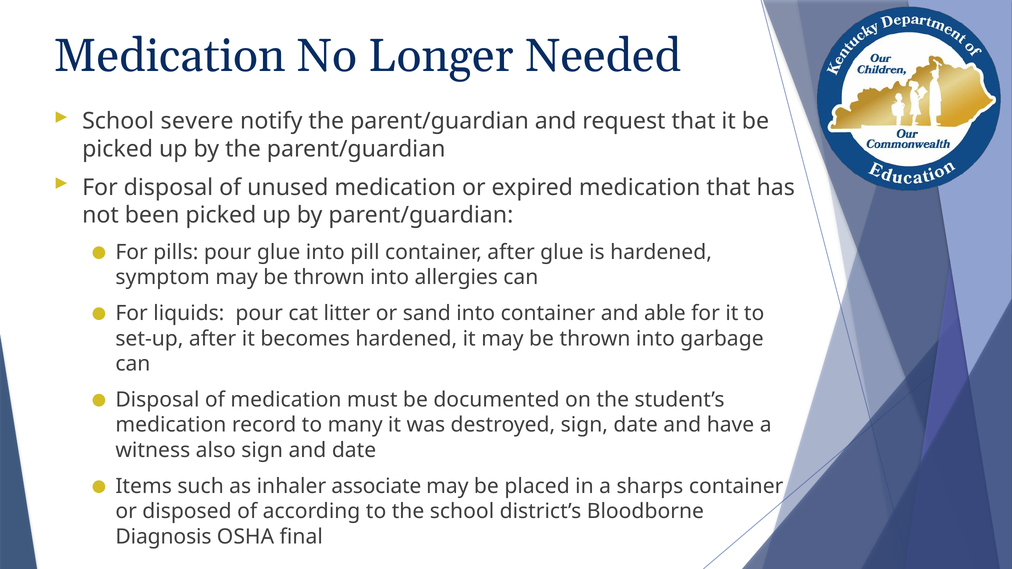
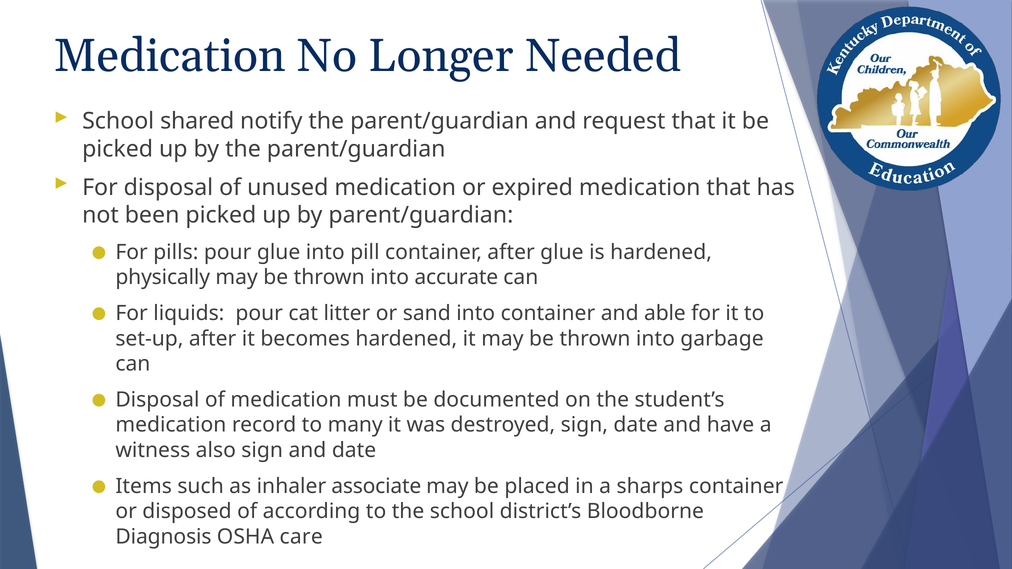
severe: severe -> shared (197, 121)
symptom: symptom -> physically (163, 278)
allergies: allergies -> accurate (456, 278)
final: final -> care (301, 537)
